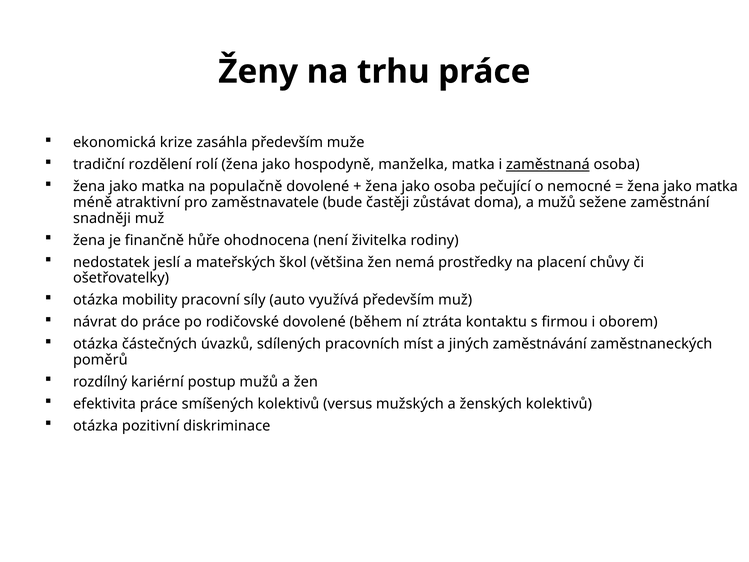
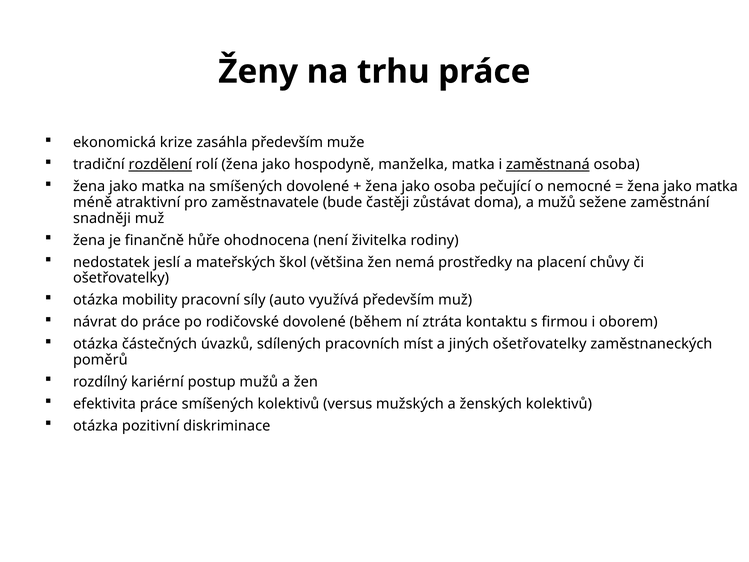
rozdělení underline: none -> present (160, 165)
na populačně: populačně -> smíšených (246, 187)
jiných zaměstnávání: zaměstnávání -> ošetřovatelky (540, 344)
